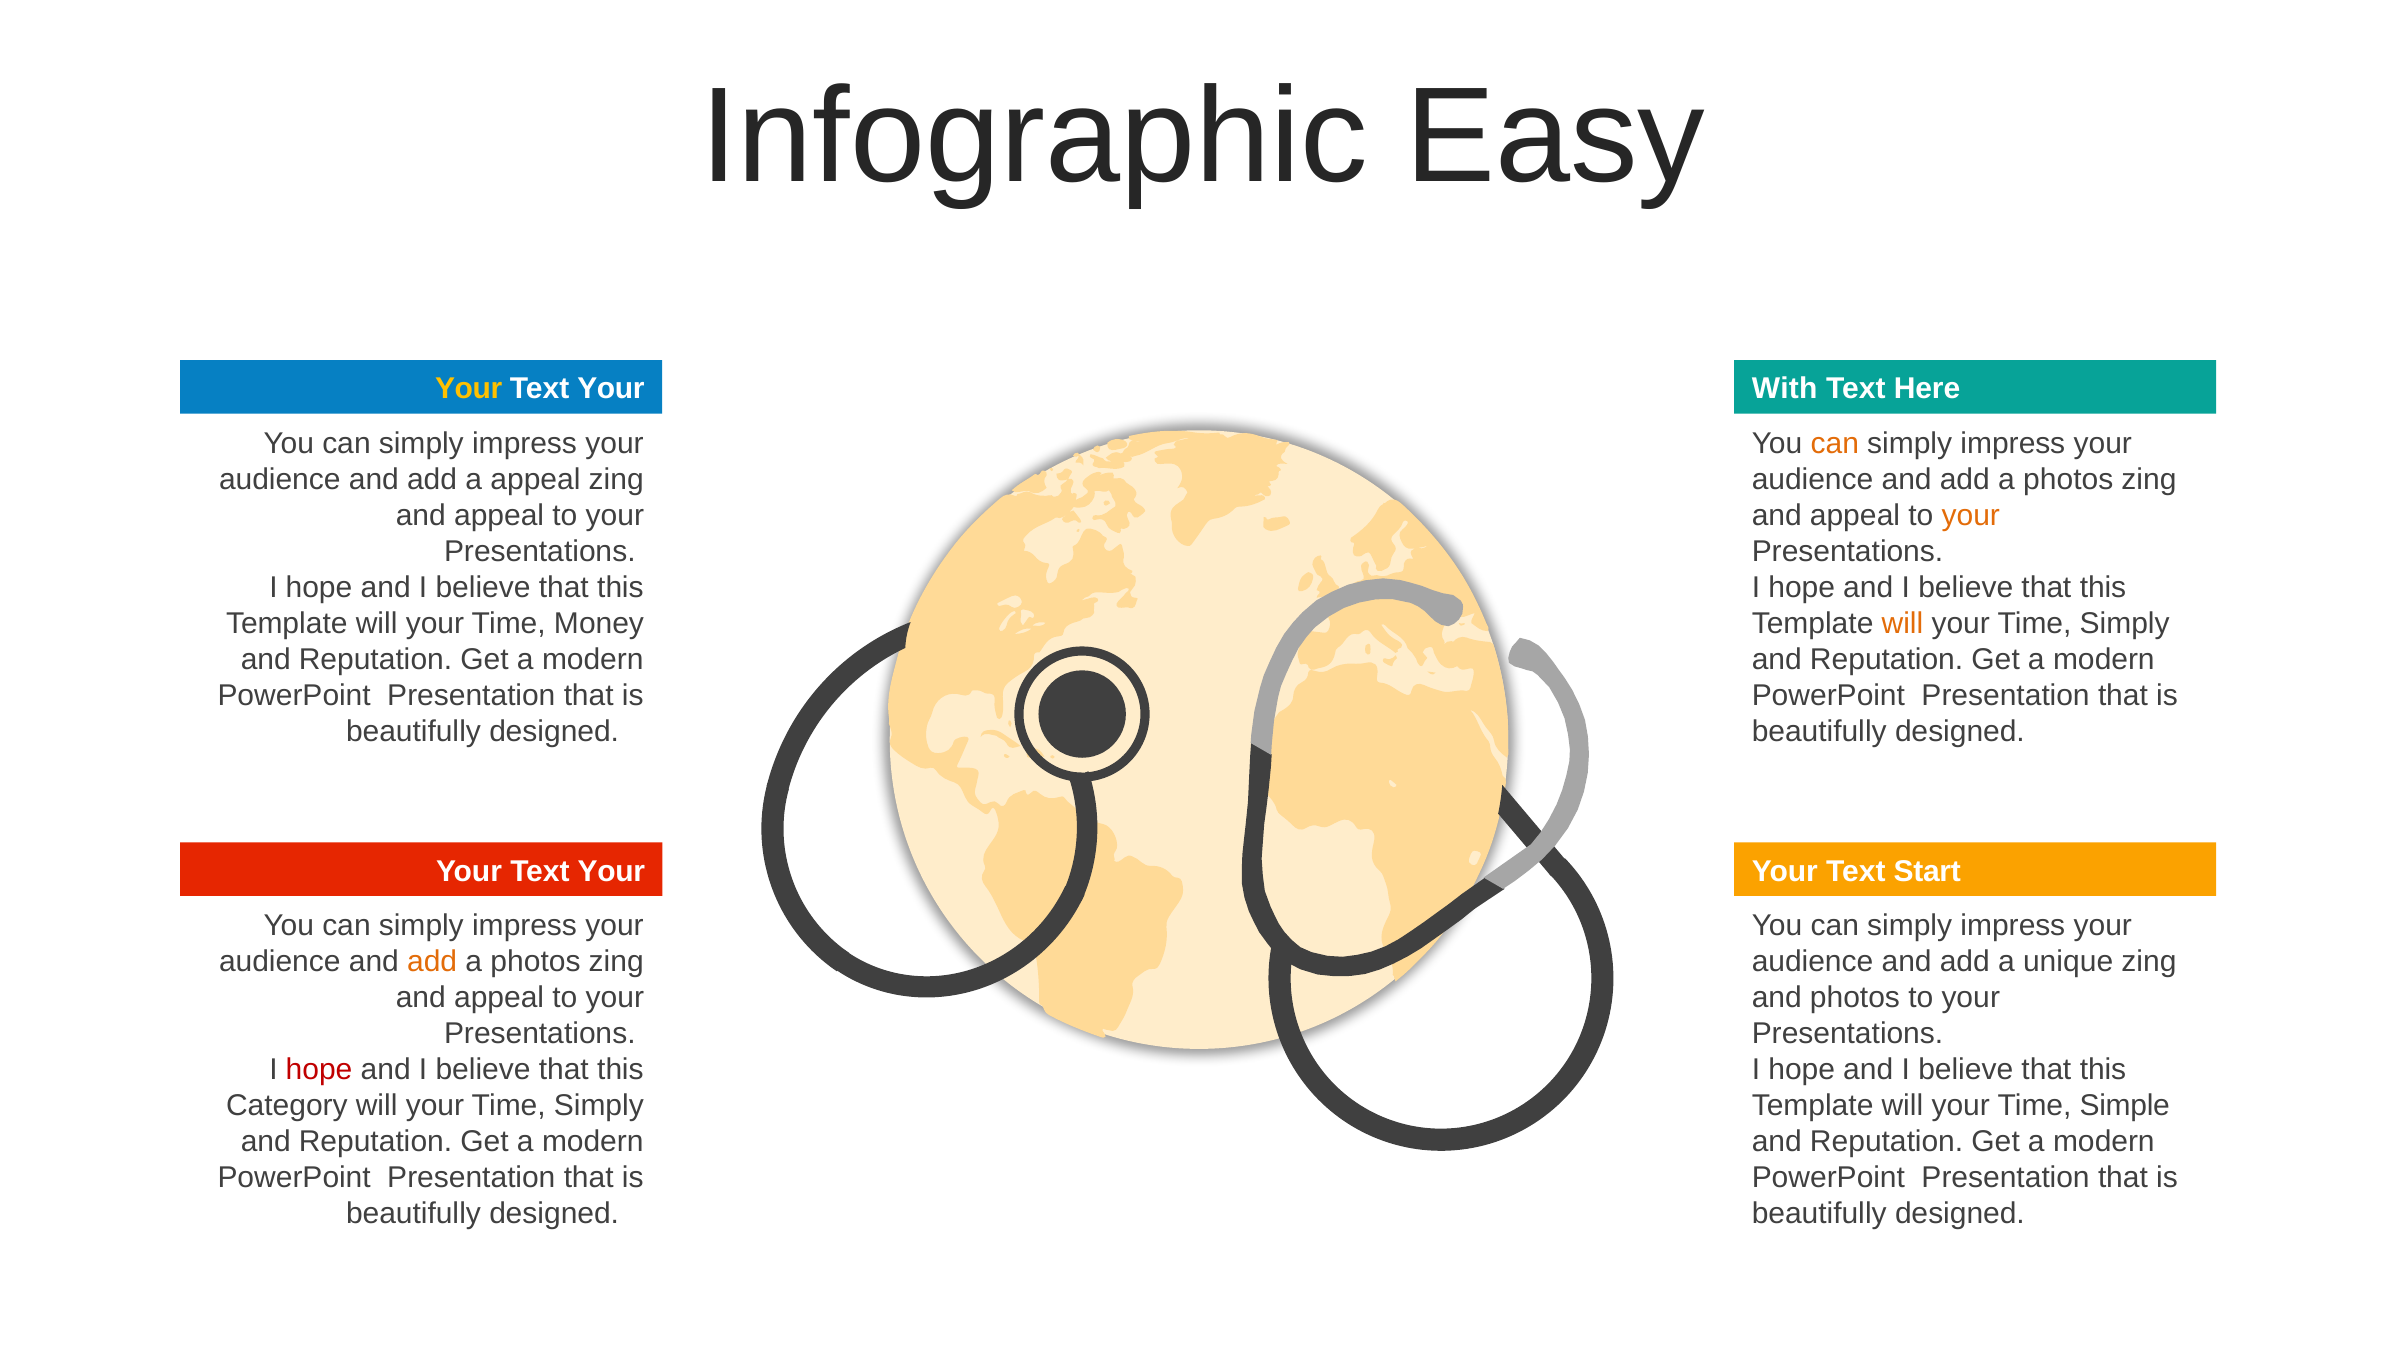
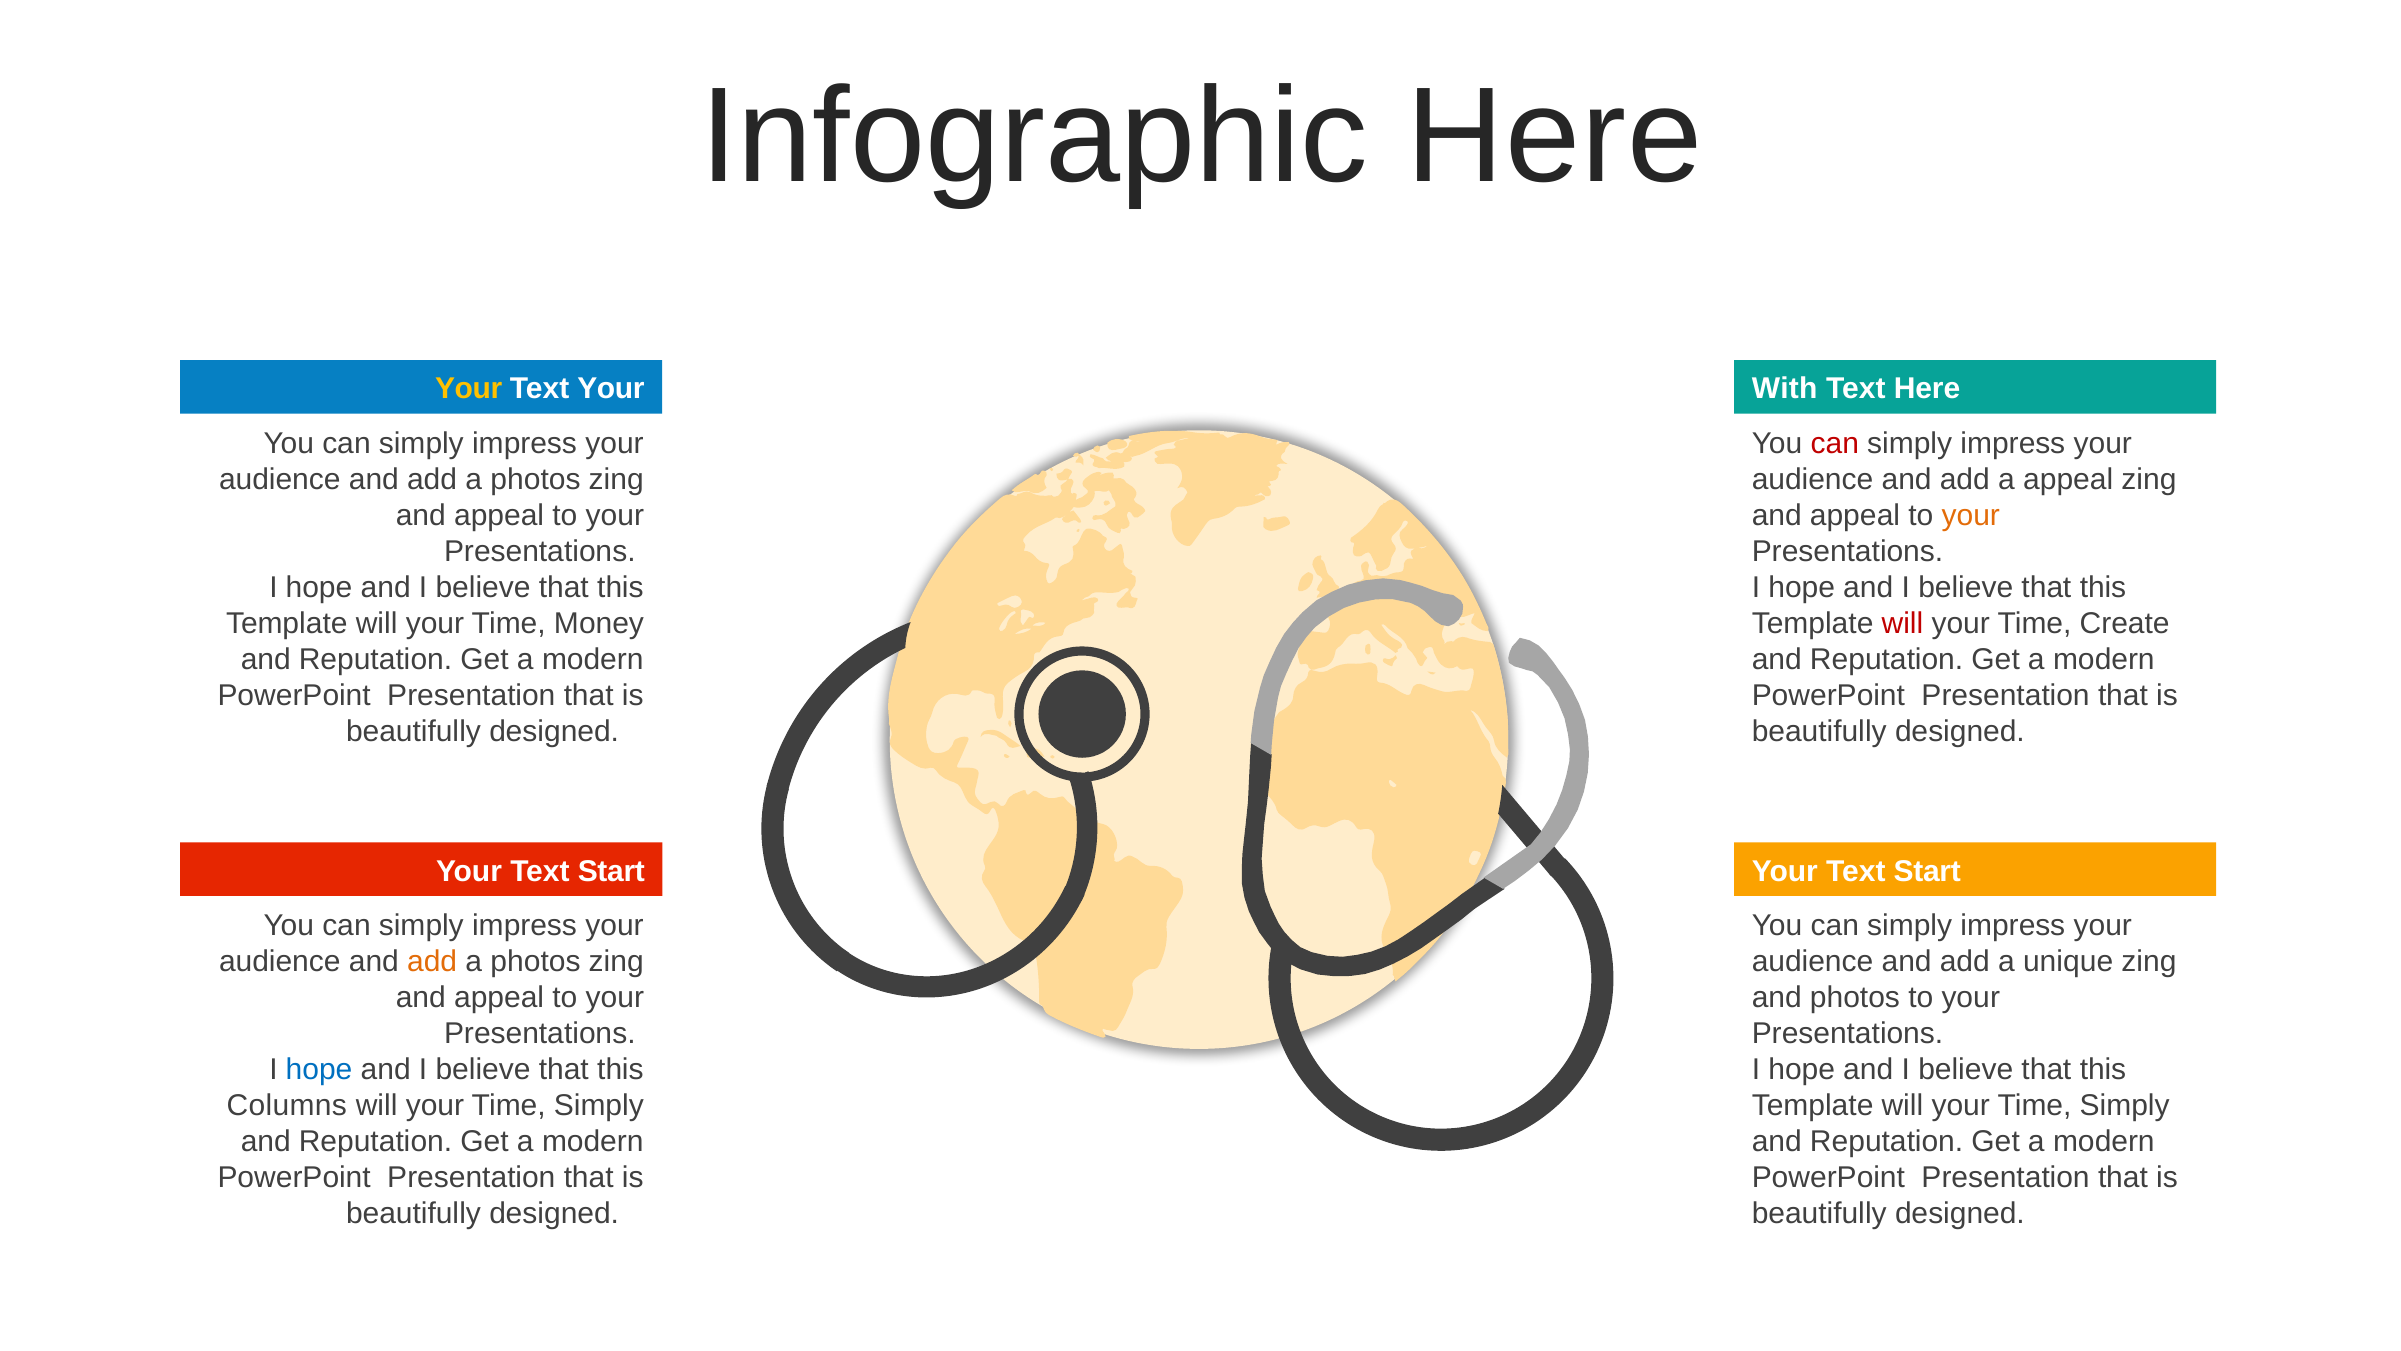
Infographic Easy: Easy -> Here (1555, 137)
can colour: orange -> red (1835, 443)
appeal: appeal -> photos (535, 479)
photos: photos -> appeal (2068, 479)
will colour: orange -> red (1902, 623)
Simply: Simply -> Create (2125, 623)
Your: Your -> Start (611, 871)
hope colour: red -> blue (319, 1070)
Category: Category -> Columns (287, 1106)
Simple: Simple -> Simply (2125, 1106)
